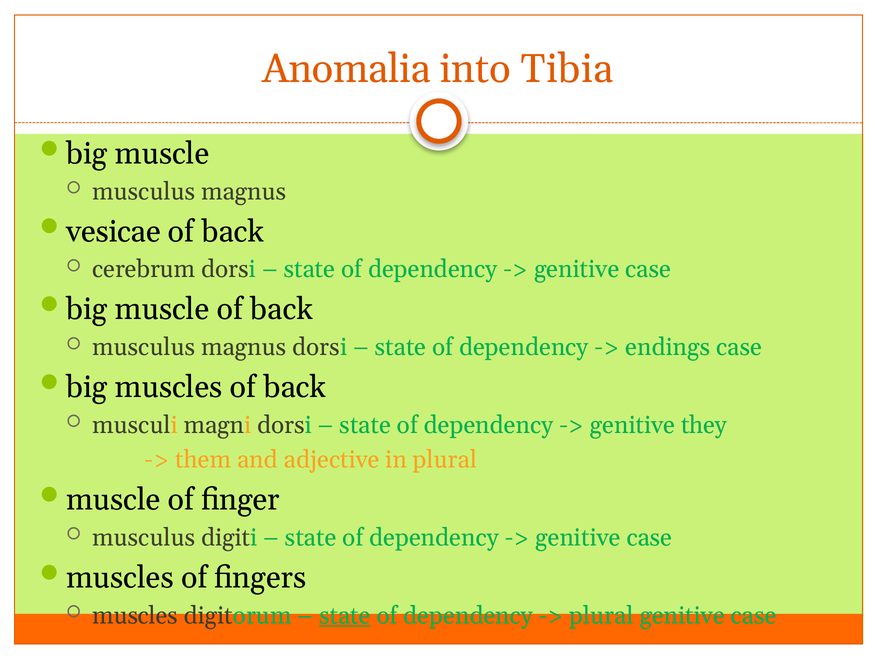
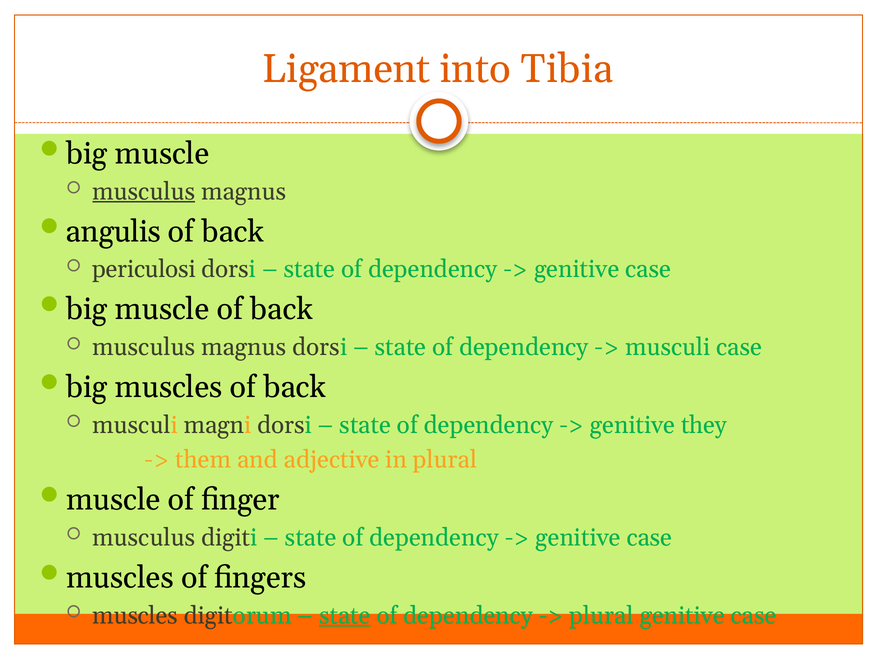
Anomalia: Anomalia -> Ligament (346, 69)
musculus underline: none -> present (144, 191)
vesicae: vesicae -> angulis (113, 231)
cerebrum: cerebrum -> periculosi (144, 269)
endings: endings -> musculi (668, 347)
